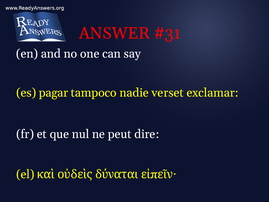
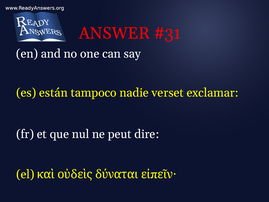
pagar: pagar -> están (53, 93)
